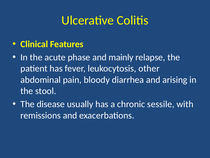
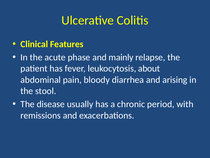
other: other -> about (149, 68)
sessile: sessile -> period (161, 104)
